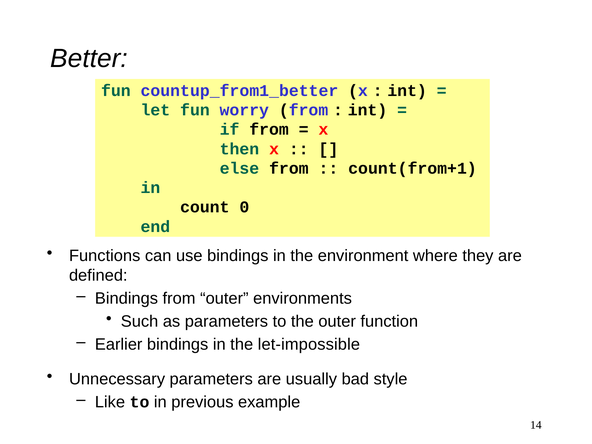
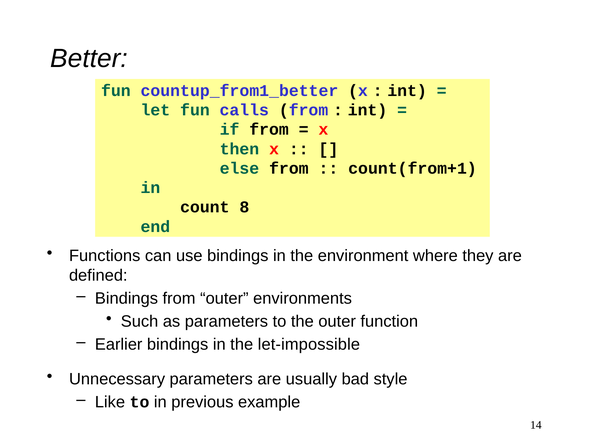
worry: worry -> calls (244, 110)
0: 0 -> 8 (244, 207)
